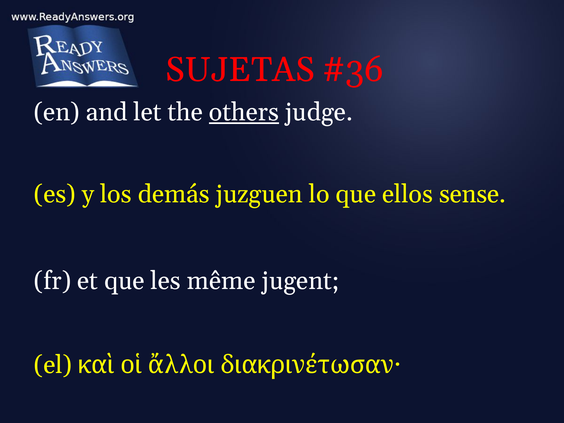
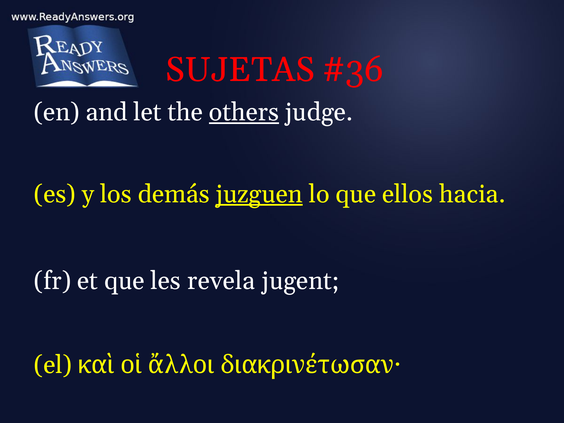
juzguen underline: none -> present (259, 194)
sense: sense -> hacia (472, 194)
même: même -> revela (221, 281)
